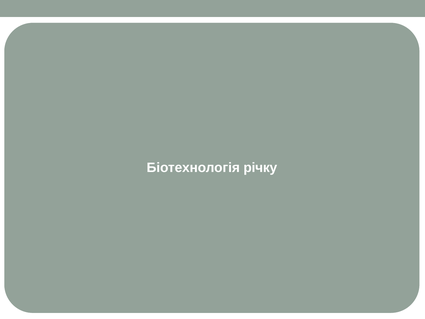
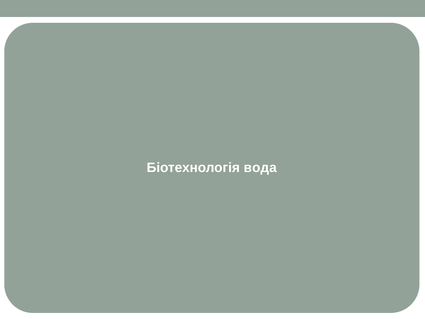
річку: річку -> вода (260, 168)
